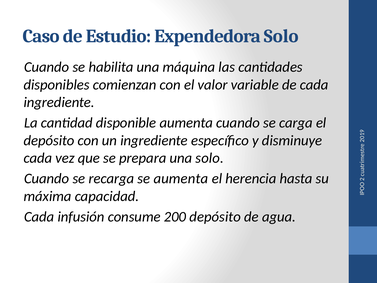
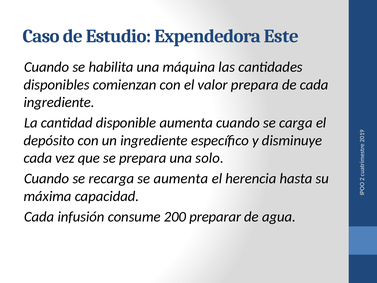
Expendedora Solo: Solo -> Este (281, 36)
valor variable: variable -> prepara (255, 85)
200 depósito: depósito -> preparar (215, 217)
